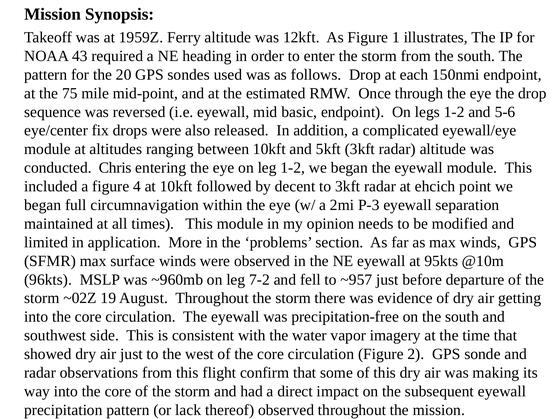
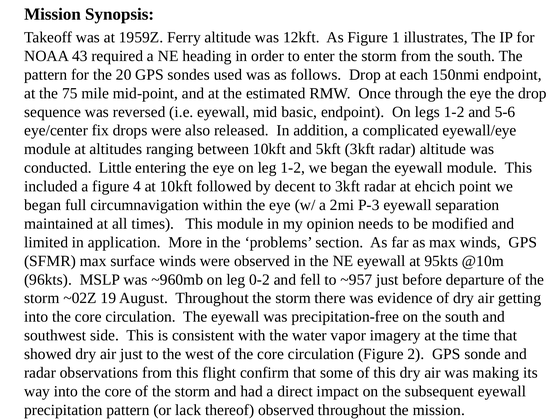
Chris: Chris -> Little (115, 168)
7-2: 7-2 -> 0-2 (260, 279)
